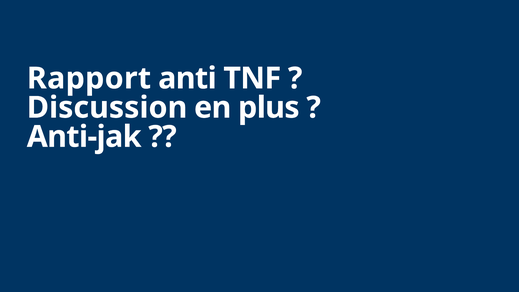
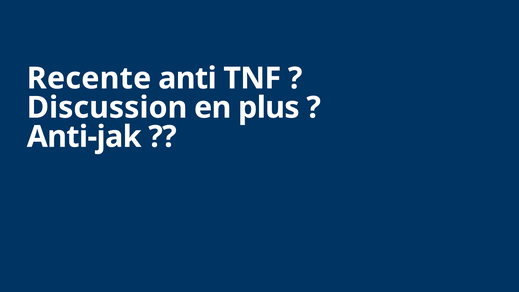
Rapport: Rapport -> Recente (89, 78)
